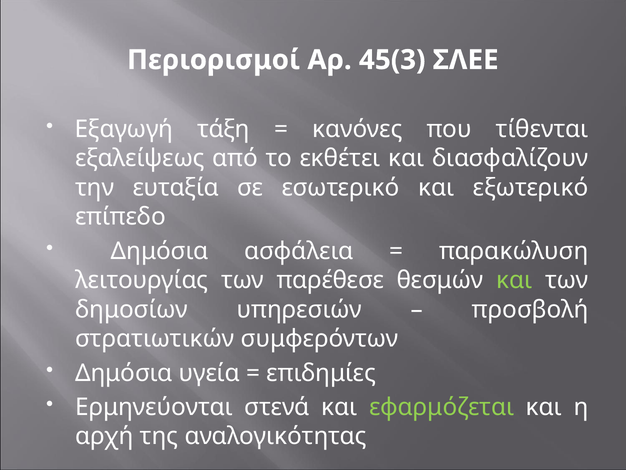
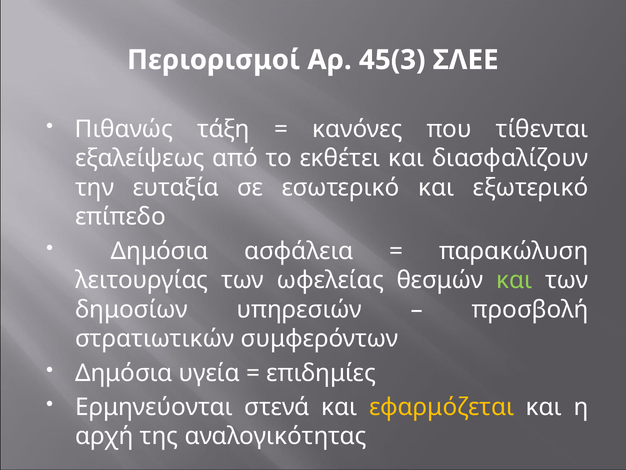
Εξαγωγή: Εξαγωγή -> Πιθανώς (124, 129)
παρέθεσε: παρέθεσε -> ωφελείας (330, 280)
εφαρμόζεται colour: light green -> yellow (442, 407)
